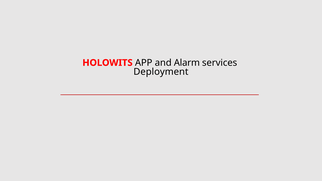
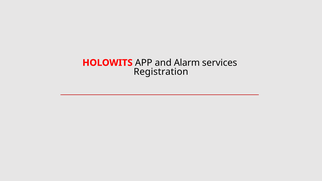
Deployment: Deployment -> Registration (161, 72)
